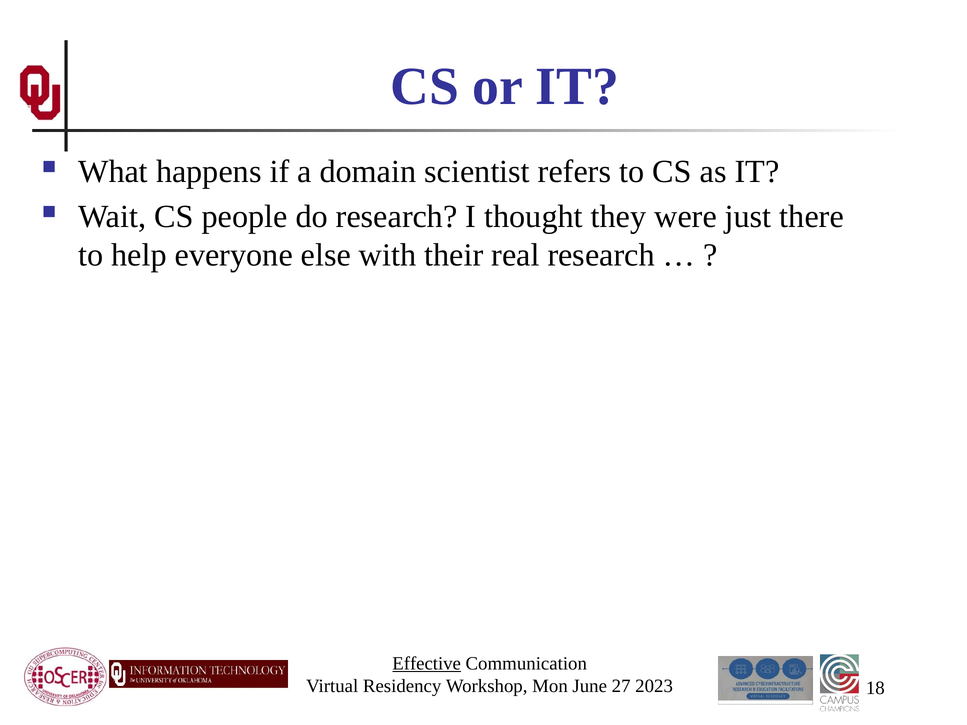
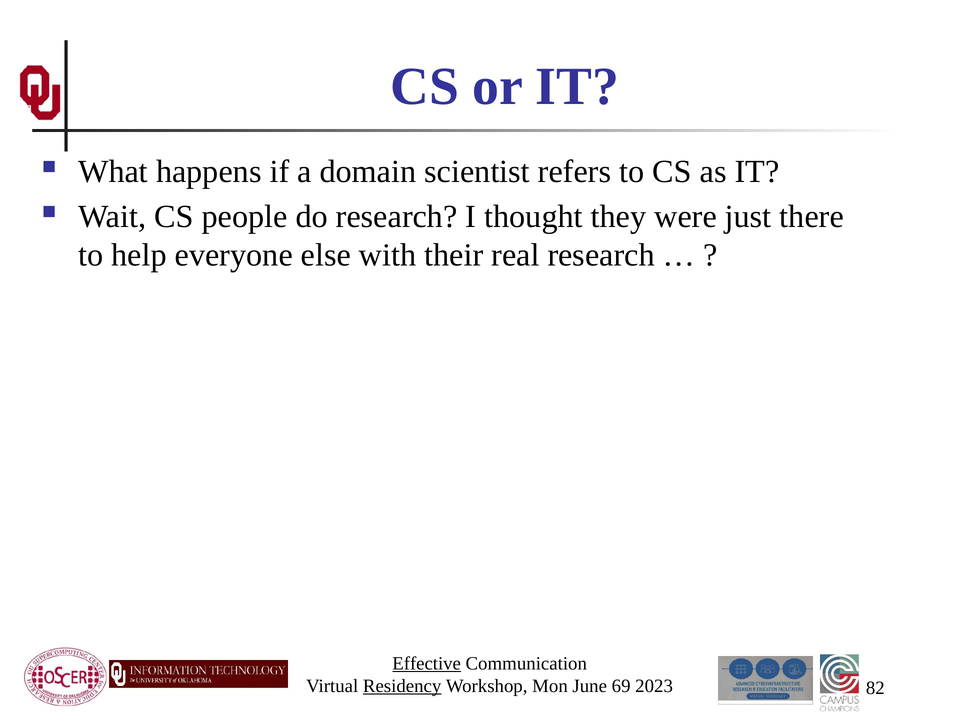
Residency underline: none -> present (402, 686)
27: 27 -> 69 (621, 686)
18: 18 -> 82 (875, 688)
